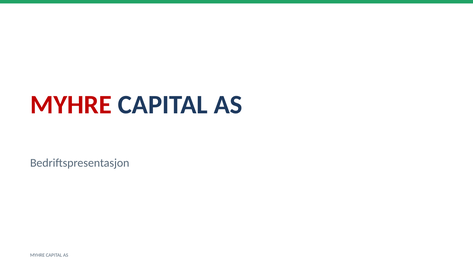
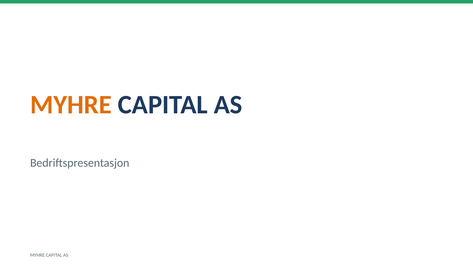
MYHRE colour: red -> orange (71, 105)
